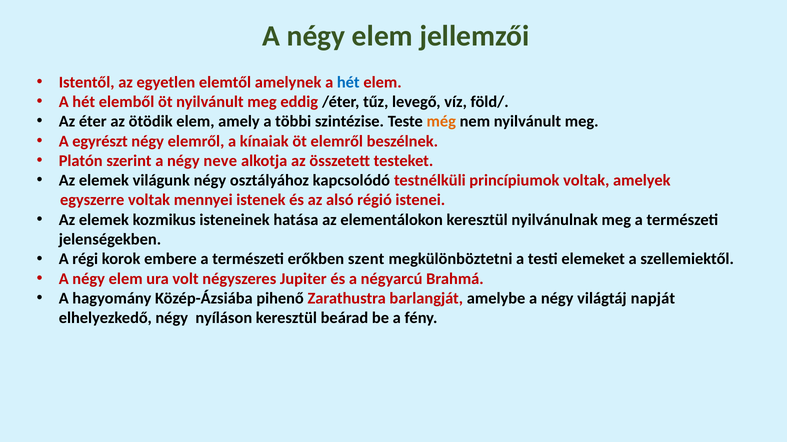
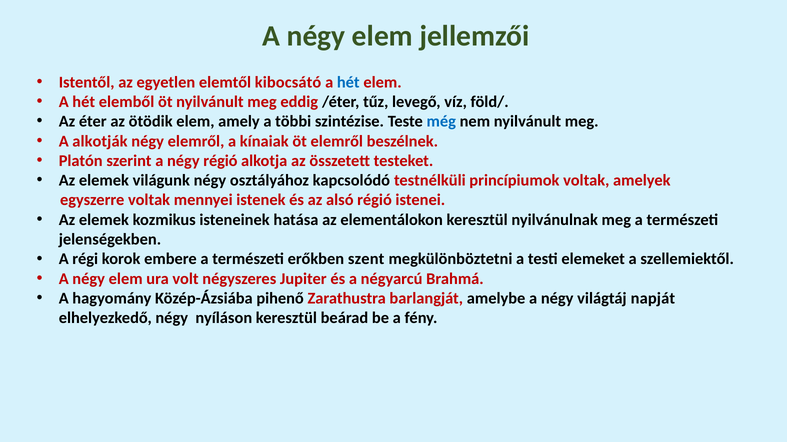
amelynek: amelynek -> kibocsátó (288, 82)
még colour: orange -> blue (441, 122)
egyrészt: egyrészt -> alkotják (100, 141)
négy neve: neve -> régió (220, 161)
